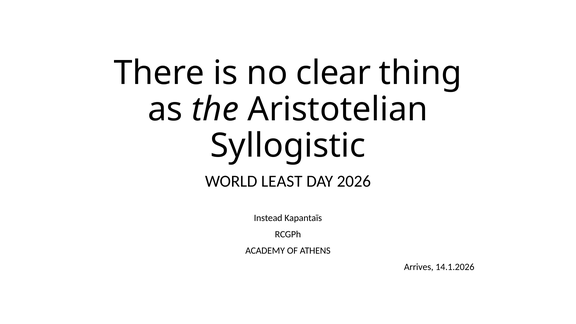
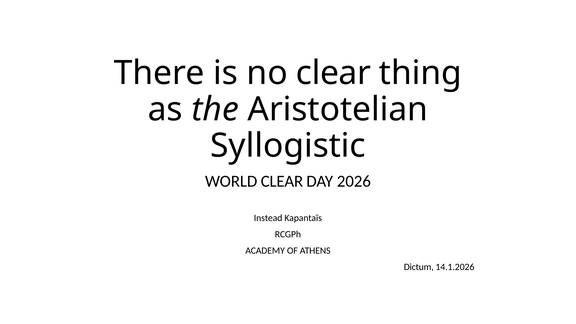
WORLD LEAST: LEAST -> CLEAR (282, 181)
Arrives: Arrives -> Dictum (419, 267)
